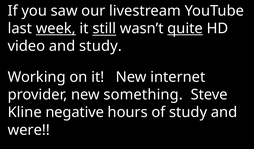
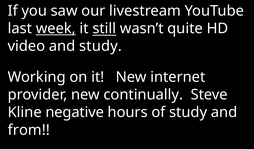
quite underline: present -> none (185, 28)
something: something -> continually (143, 95)
were: were -> from (29, 130)
